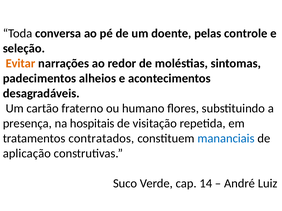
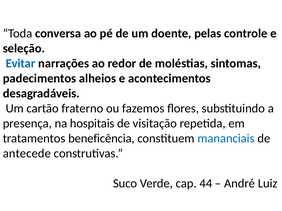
Evitar colour: orange -> blue (20, 63)
humano: humano -> fazemos (143, 109)
contratados: contratados -> beneficência (101, 139)
aplicação: aplicação -> antecede (27, 154)
14: 14 -> 44 (206, 184)
